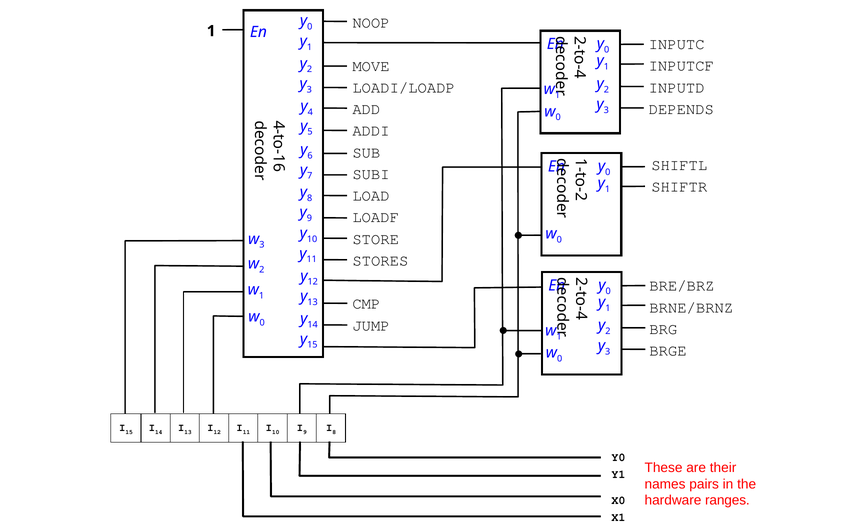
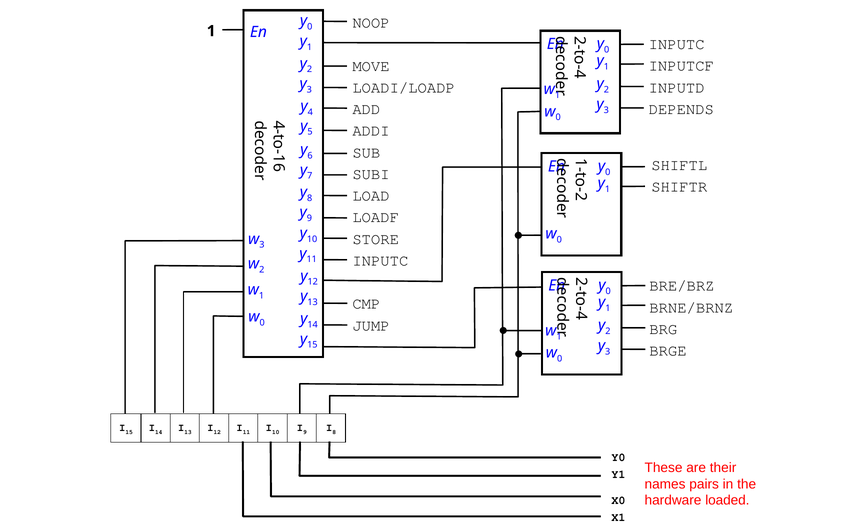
STORES: STORES -> INPUTC (380, 261)
ranges: ranges -> loaded (727, 501)
